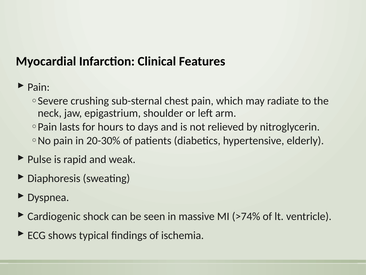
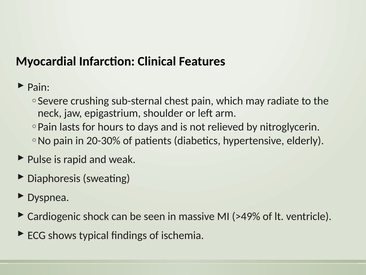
>74%: >74% -> >49% (246, 216)
